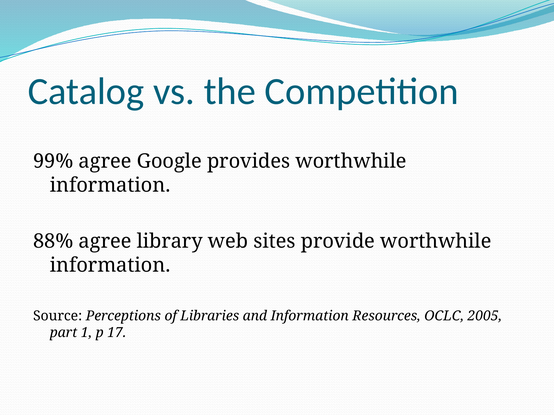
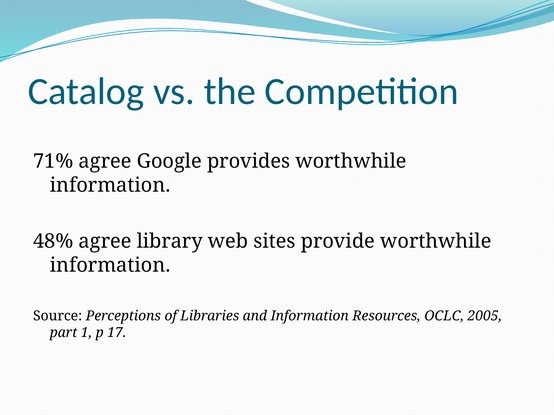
99%: 99% -> 71% (53, 161)
88%: 88% -> 48% (53, 242)
